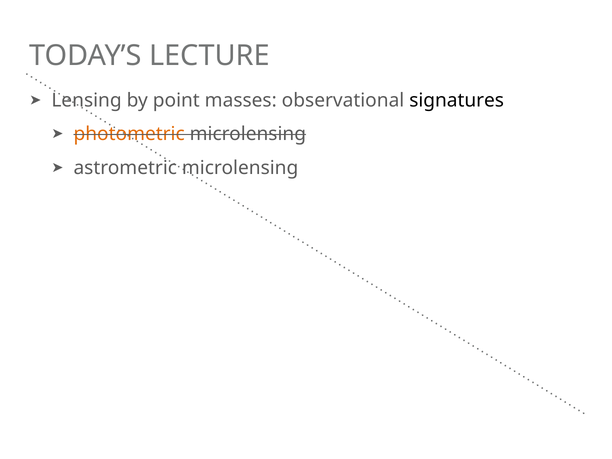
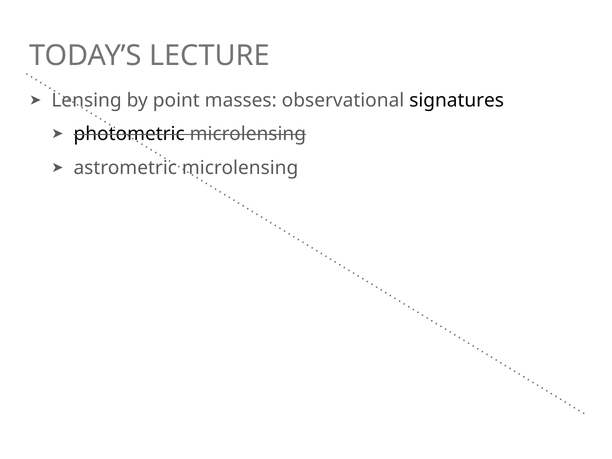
photometric colour: orange -> black (129, 134)
